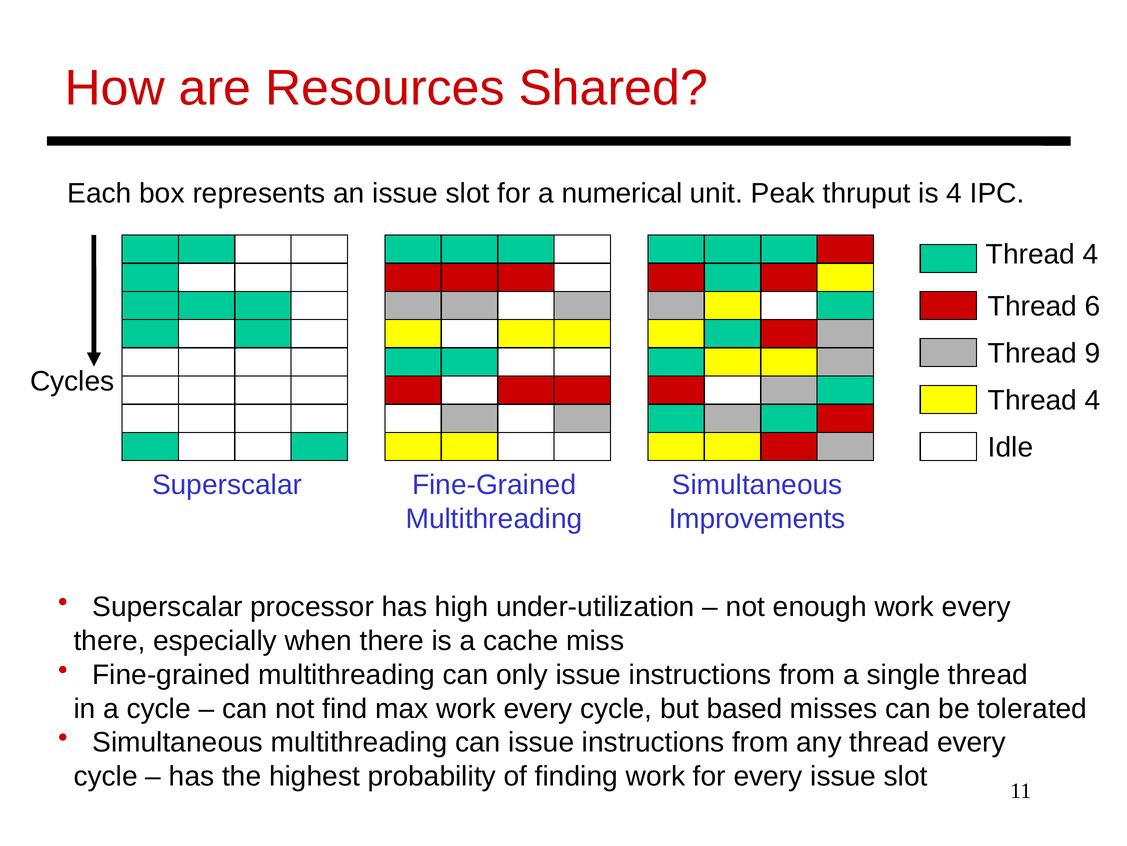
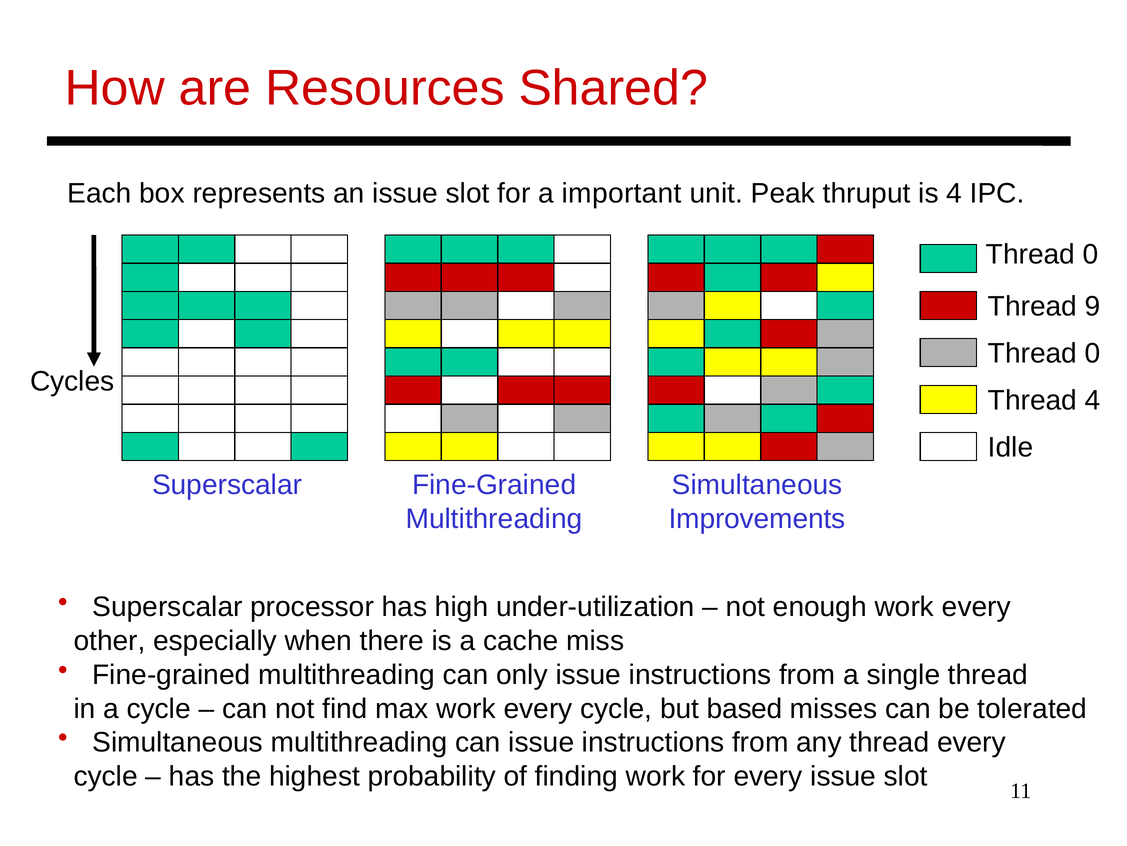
numerical: numerical -> important (622, 193)
4: 4 -> 0 (1091, 254)
6: 6 -> 9 (1093, 306)
9: 9 -> 0 (1093, 353)
there: there -> other (110, 640)
